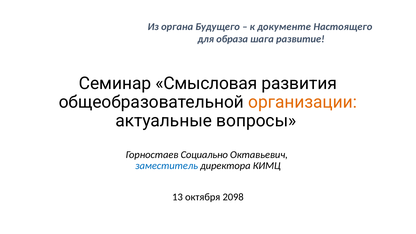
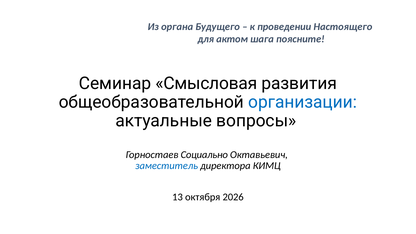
документе: документе -> проведении (284, 27)
образа: образа -> актом (232, 39)
развитие: развитие -> поясните (300, 39)
организации colour: orange -> blue (303, 102)
2098: 2098 -> 2026 (233, 197)
